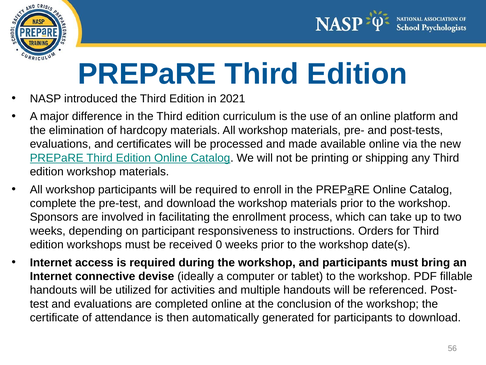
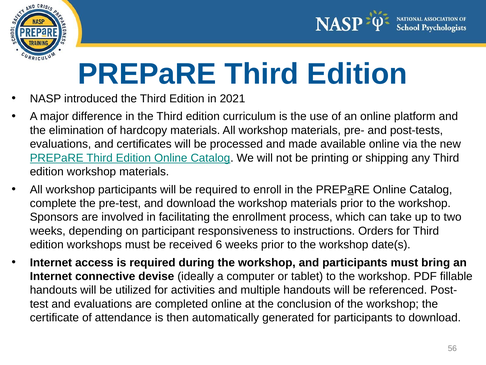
0: 0 -> 6 (219, 244)
